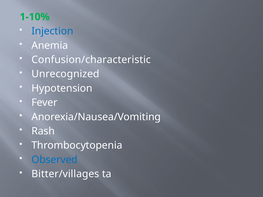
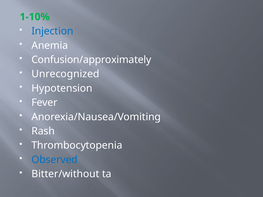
Confusion/characteristic: Confusion/characteristic -> Confusion/approximately (91, 60)
Bitter/villages: Bitter/villages -> Bitter/without (65, 174)
